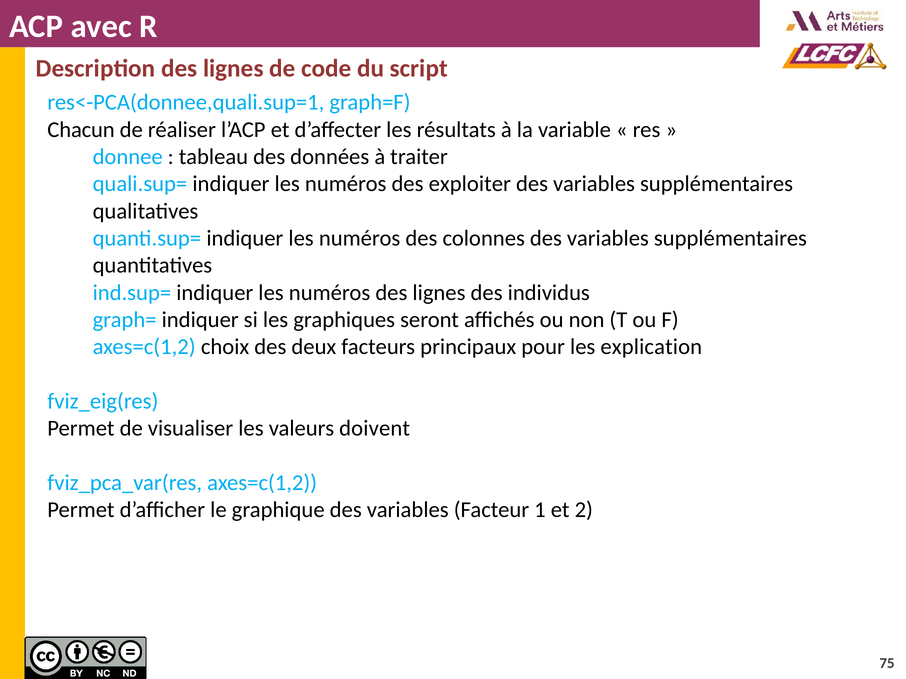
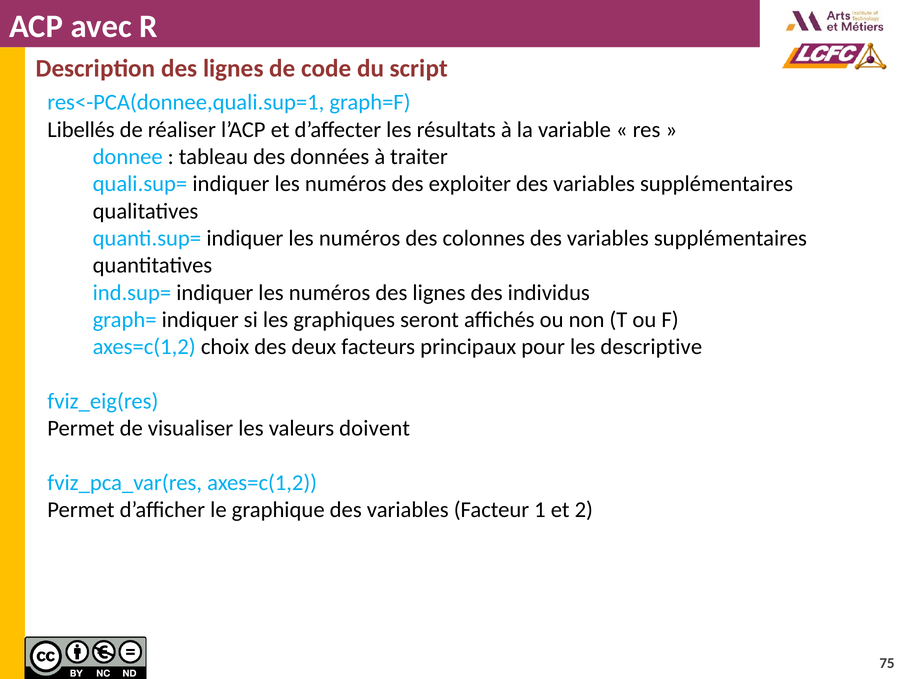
Chacun: Chacun -> Libellés (81, 130)
explication: explication -> descriptive (651, 347)
